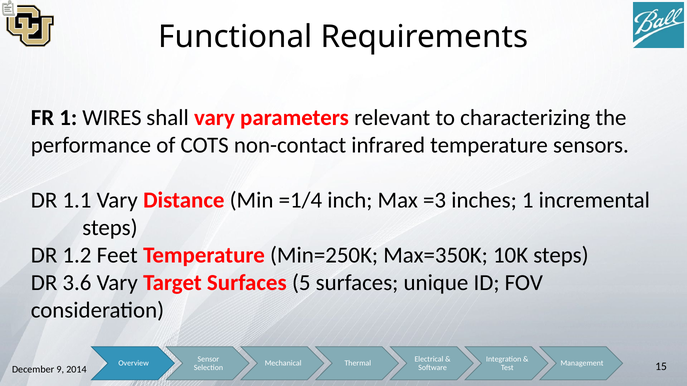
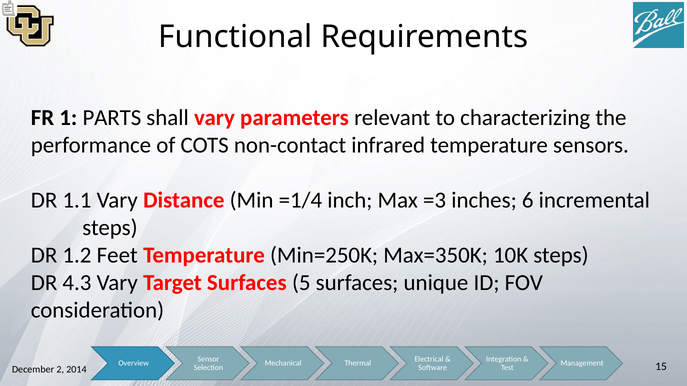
WIRES: WIRES -> PARTS (112, 118)
inches 1: 1 -> 6 (528, 200)
3.6: 3.6 -> 4.3 (77, 283)
9: 9 -> 2 (60, 370)
